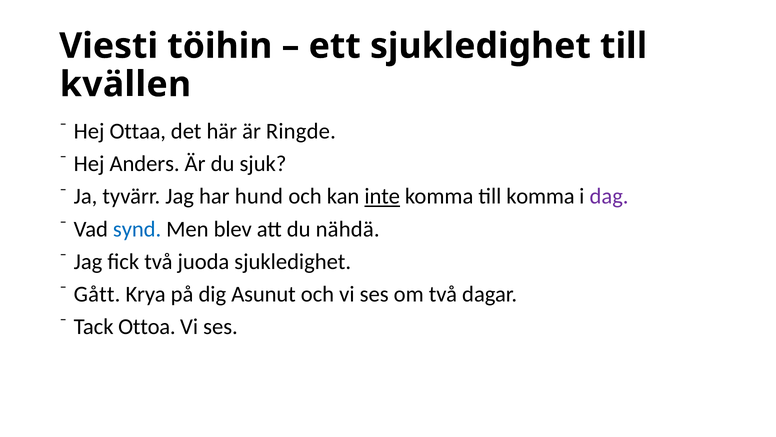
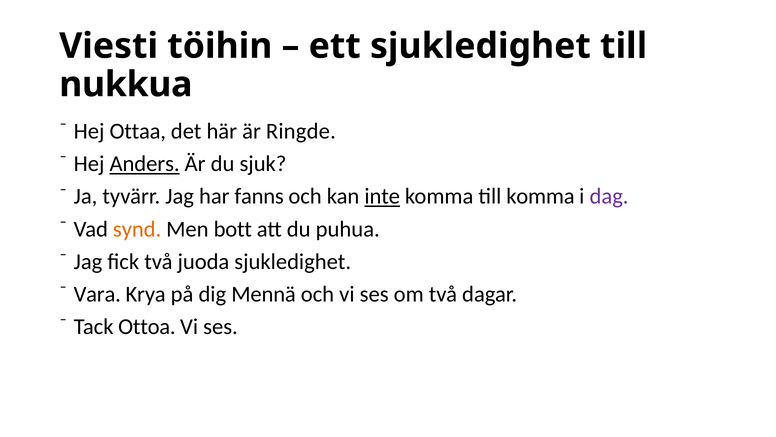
kvällen: kvällen -> nukkua (126, 84)
Anders underline: none -> present (145, 164)
hund: hund -> fanns (259, 196)
synd colour: blue -> orange (137, 229)
blev: blev -> bott (233, 229)
nähdä: nähdä -> puhua (348, 229)
Gått: Gått -> Vara (97, 294)
Asunut: Asunut -> Mennä (264, 294)
